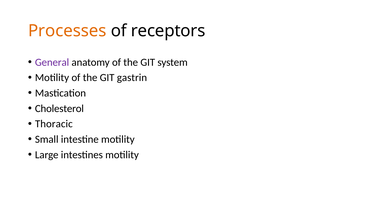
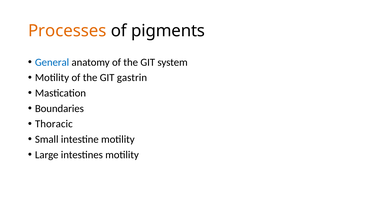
receptors: receptors -> pigments (168, 31)
General colour: purple -> blue (52, 62)
Cholesterol: Cholesterol -> Boundaries (59, 109)
